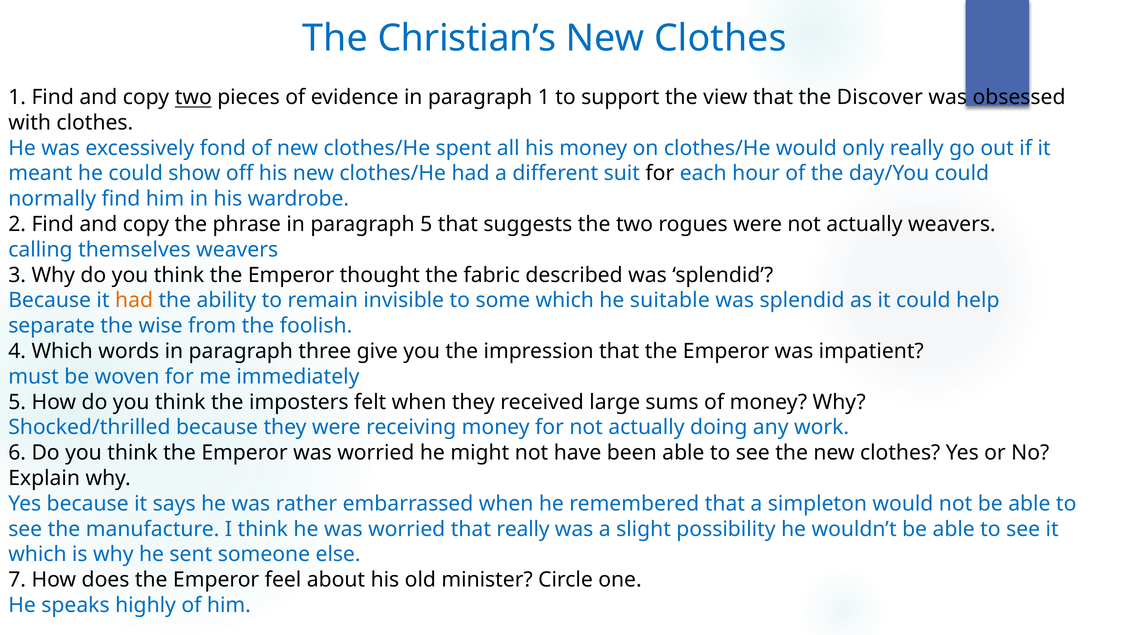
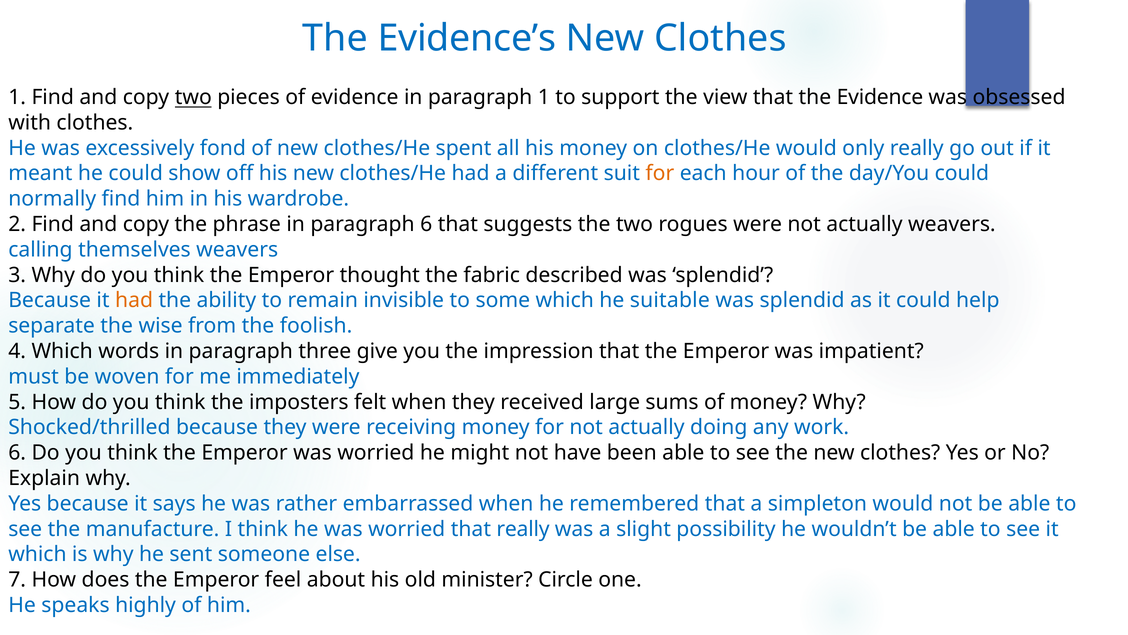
Christian’s: Christian’s -> Evidence’s (467, 38)
the Discover: Discover -> Evidence (880, 97)
for colour: black -> orange (660, 173)
paragraph 5: 5 -> 6 (426, 224)
